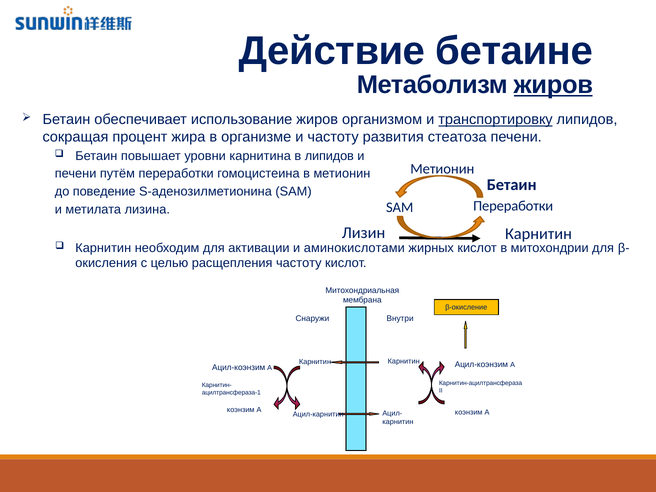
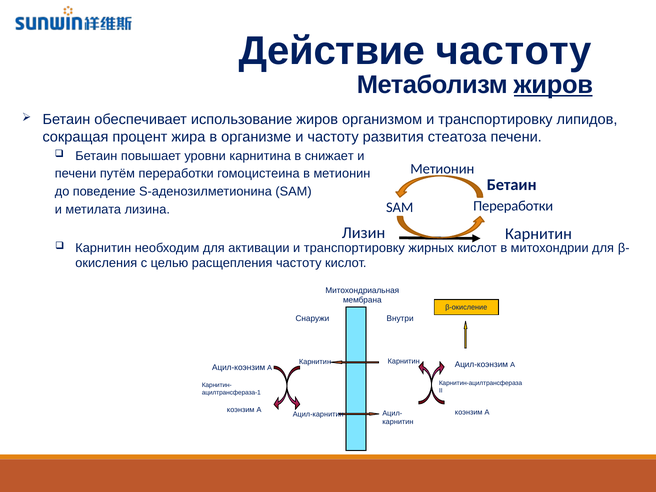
Действие бетаине: бетаине -> частоту (514, 51)
транспортировку underline: present -> none (495, 120)
в липидов: липидов -> снижает (329, 156)
активации и аминокислотами: аминокислотами -> транспортировку (354, 248)
